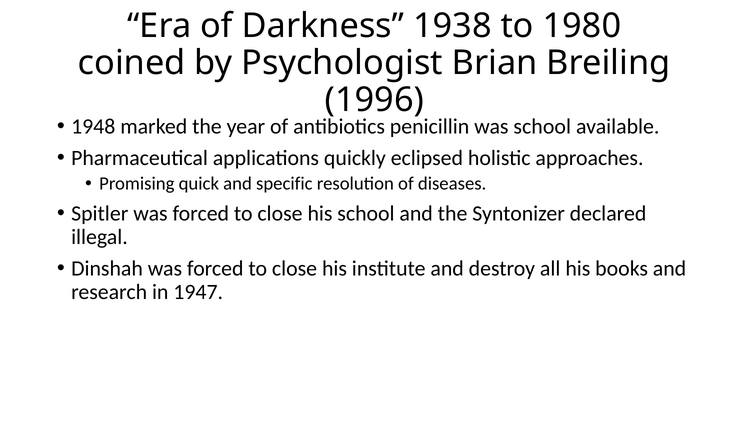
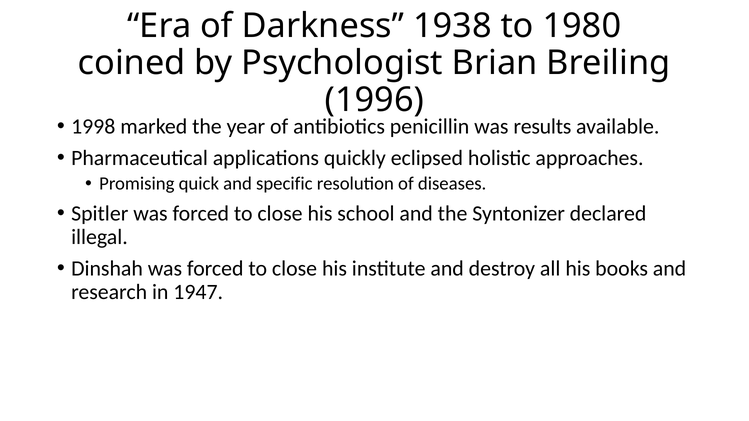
1948: 1948 -> 1998 (93, 127)
was school: school -> results (542, 127)
